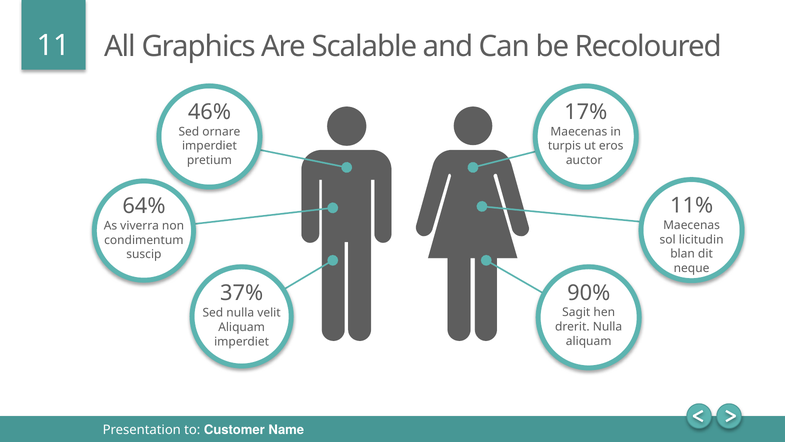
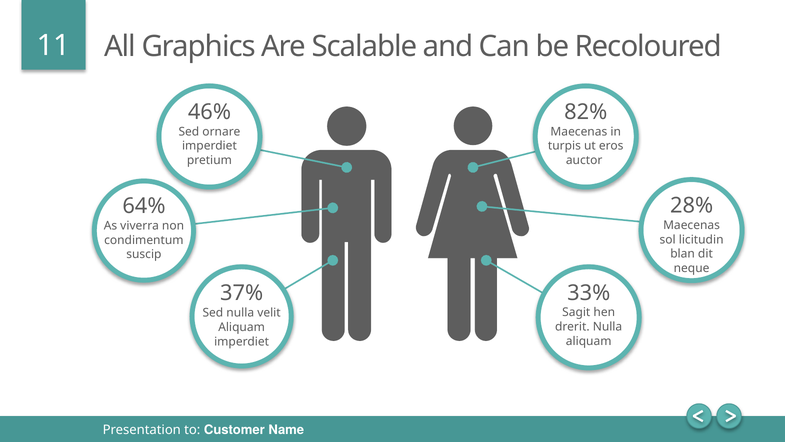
17%: 17% -> 82% (586, 112)
11%: 11% -> 28% (692, 205)
90%: 90% -> 33% (589, 293)
